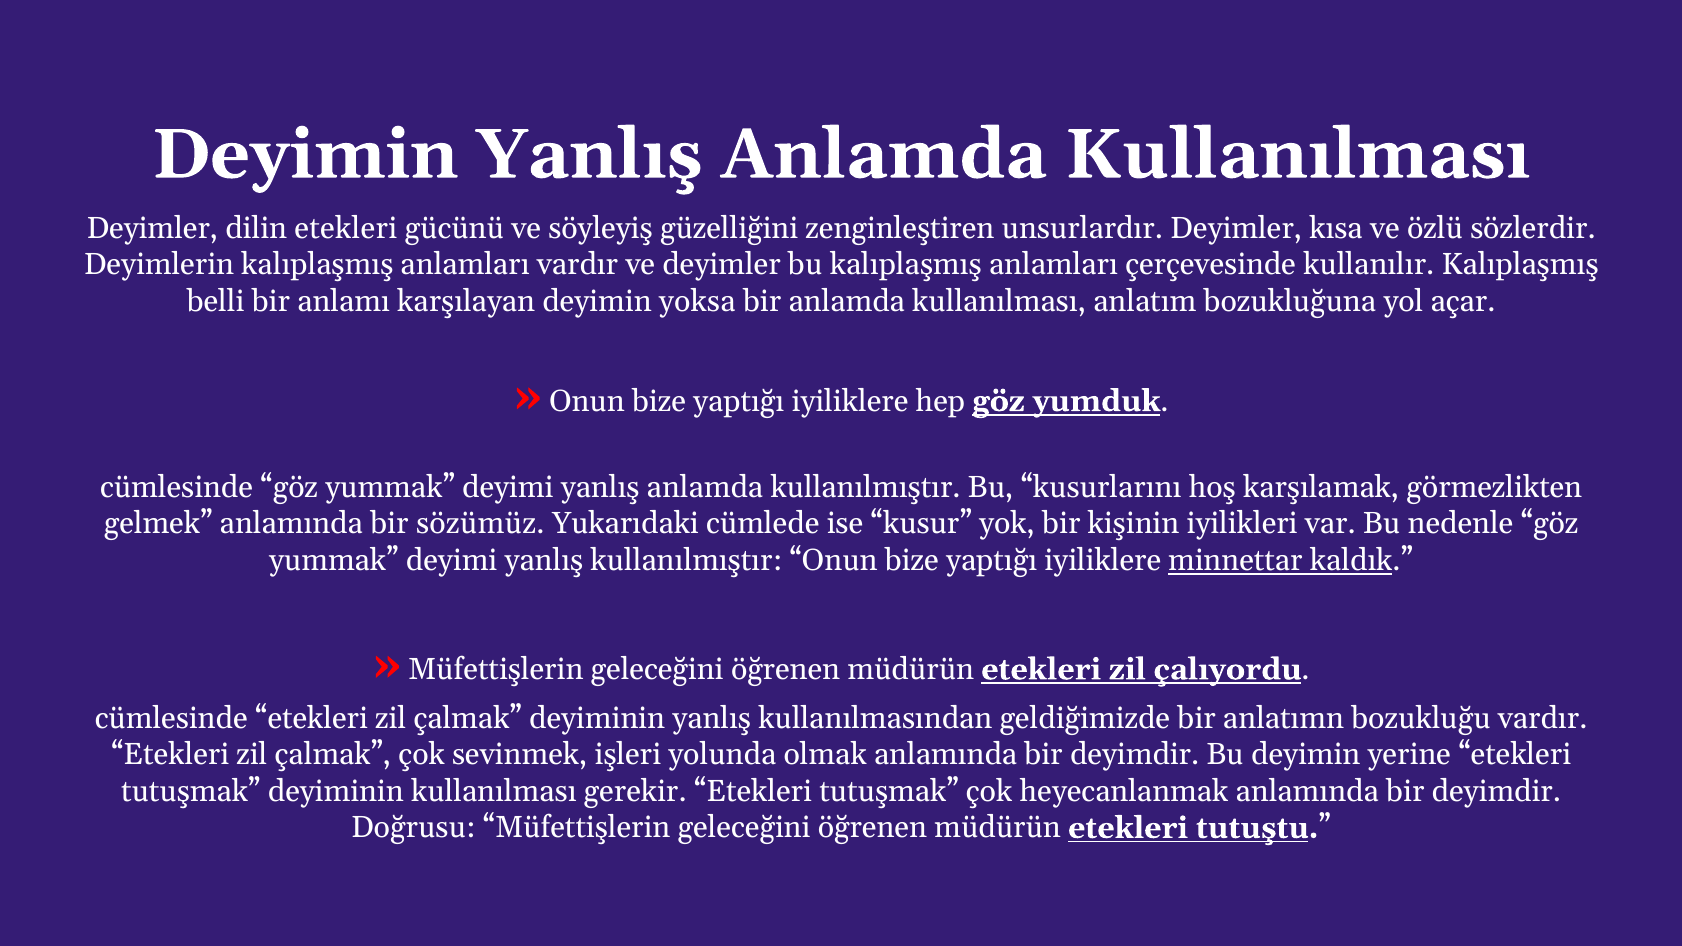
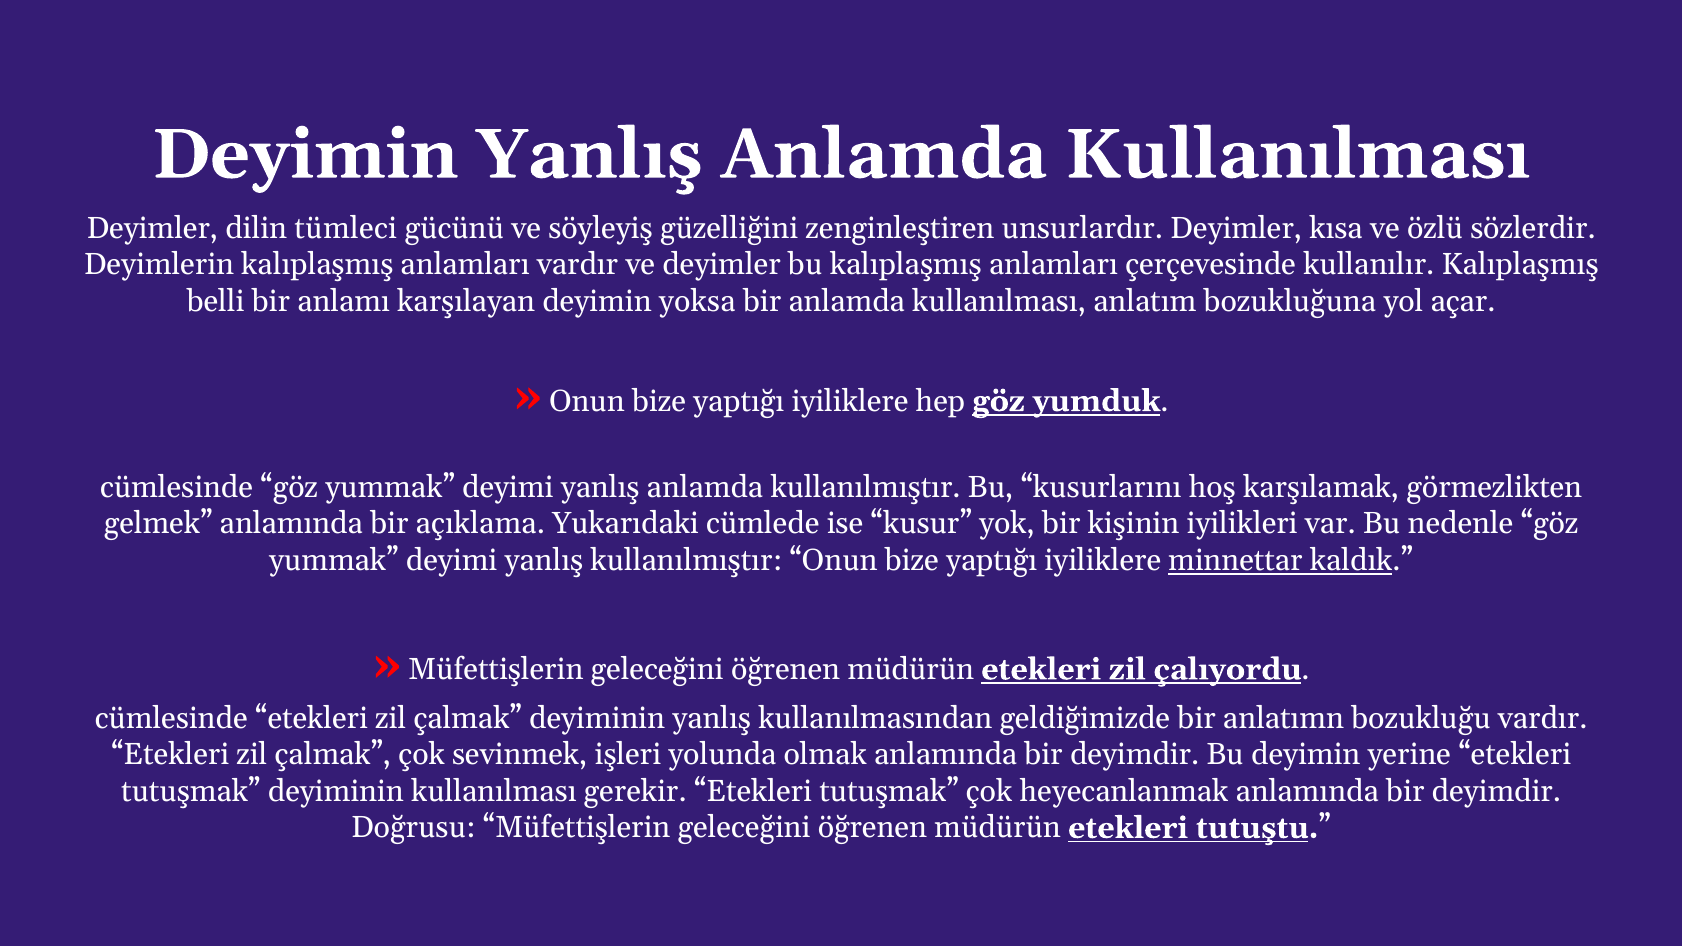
dilin etekleri: etekleri -> tümleci (346, 228)
sözümüz: sözümüz -> açıklama (480, 524)
